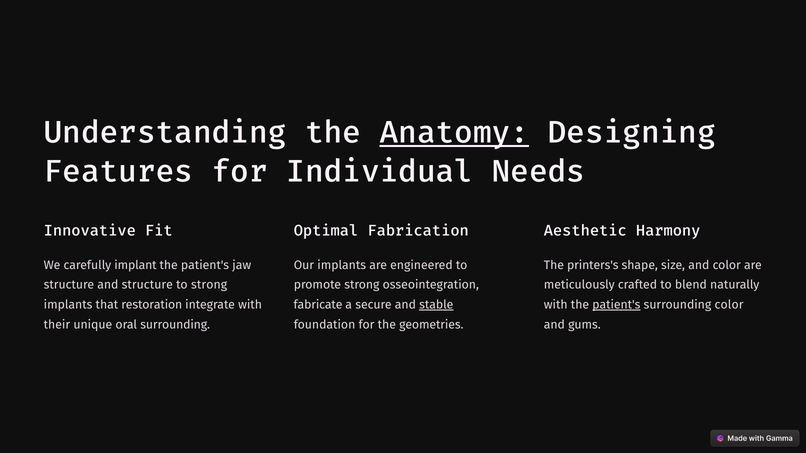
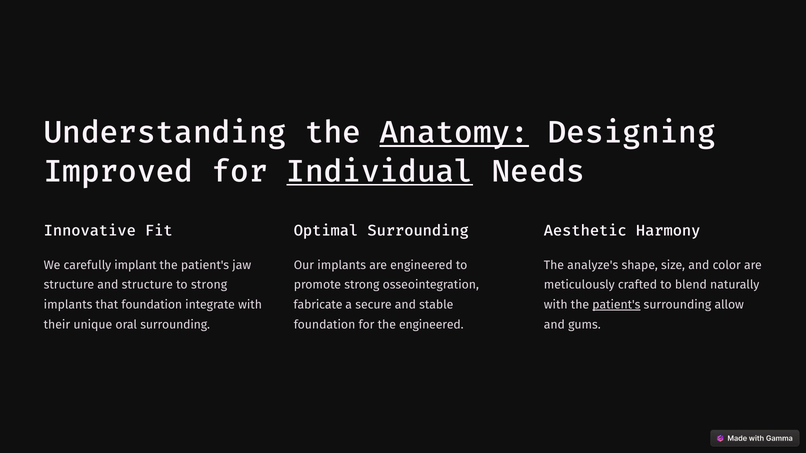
Features: Features -> Improved (118, 172)
Individual underline: none -> present (380, 172)
Optimal Fabrication: Fabrication -> Surrounding (418, 231)
printers's: printers's -> analyze's (593, 265)
that restoration: restoration -> foundation (152, 305)
stable underline: present -> none (436, 305)
surrounding color: color -> allow (729, 305)
the geometries: geometries -> engineered (431, 325)
